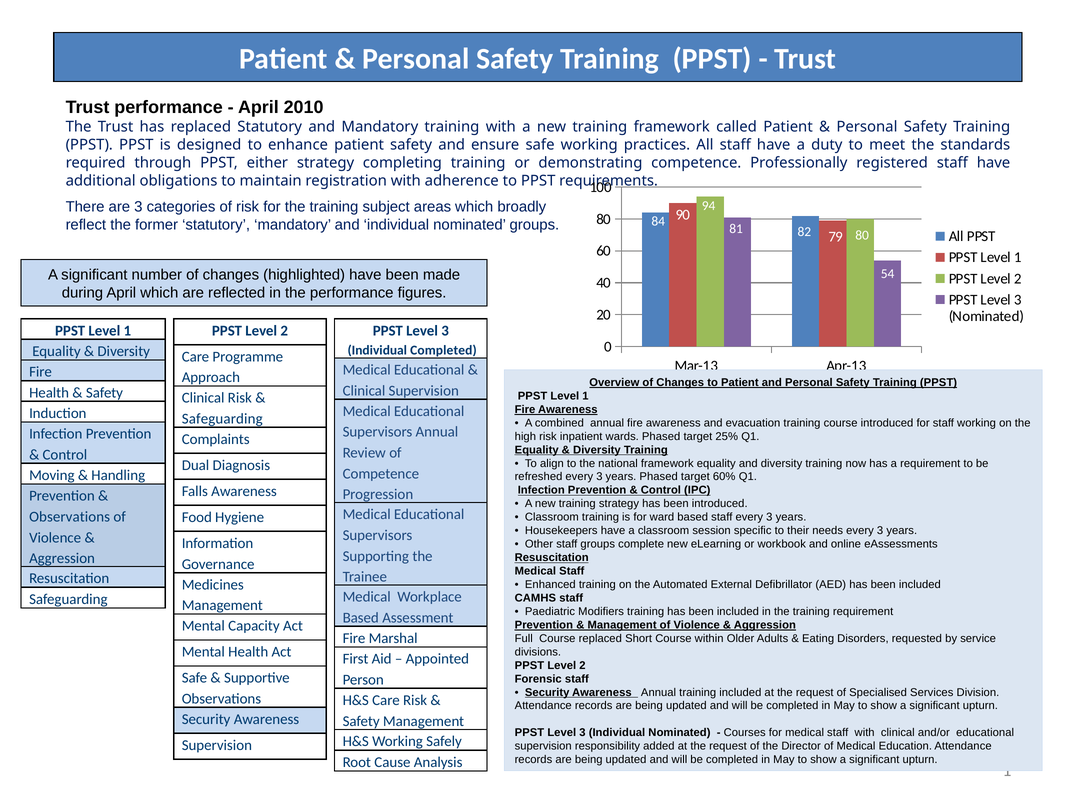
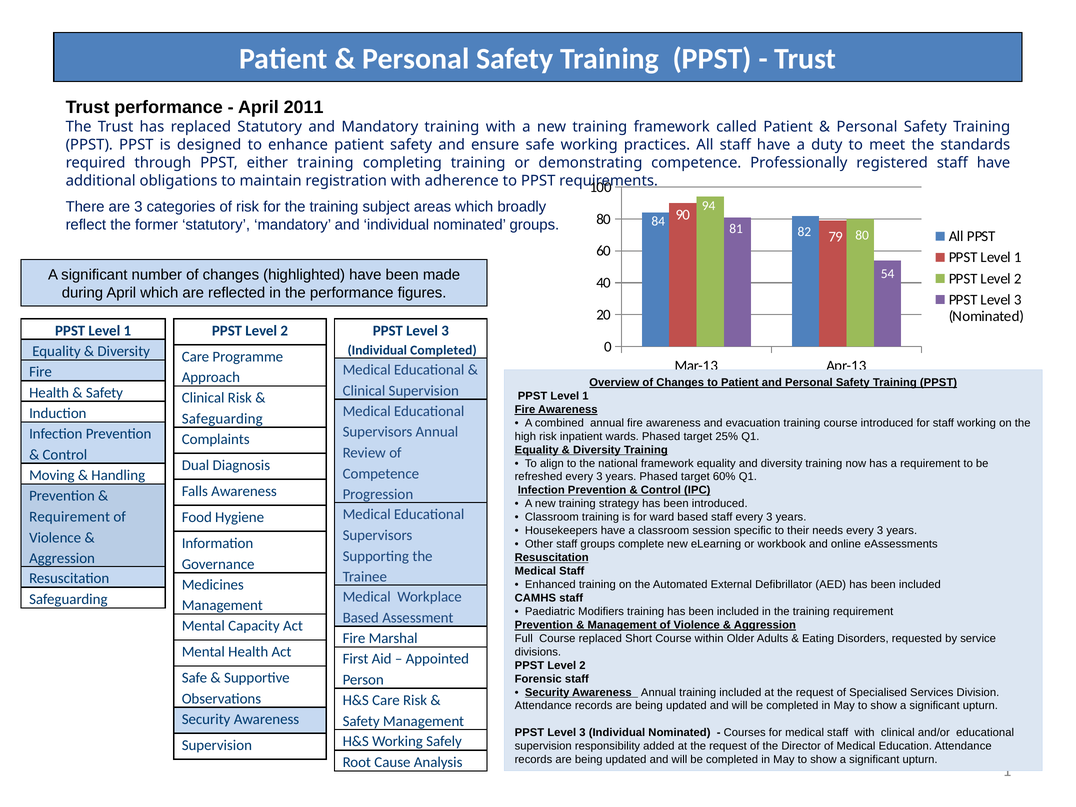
2010: 2010 -> 2011 (304, 107)
either strategy: strategy -> training (325, 163)
Observations: Observations -> Requirement (70, 517)
